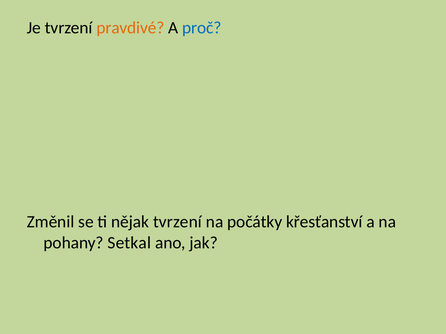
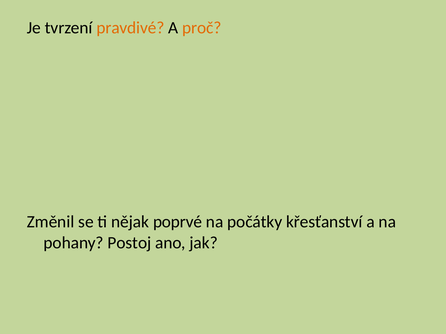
proč colour: blue -> orange (202, 28)
nějak tvrzení: tvrzení -> poprvé (178, 222)
Setkal: Setkal -> Postoj (129, 243)
